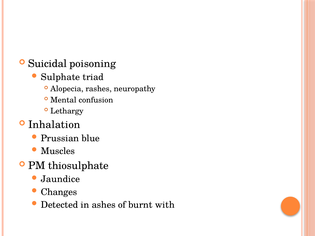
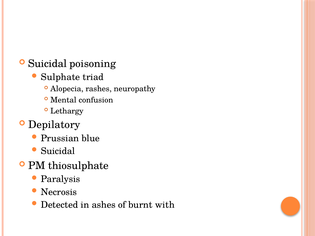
Inhalation: Inhalation -> Depilatory (54, 125)
Muscles: Muscles -> Suicidal (58, 151)
Jaundice: Jaundice -> Paralysis (61, 179)
Changes: Changes -> Necrosis (59, 192)
